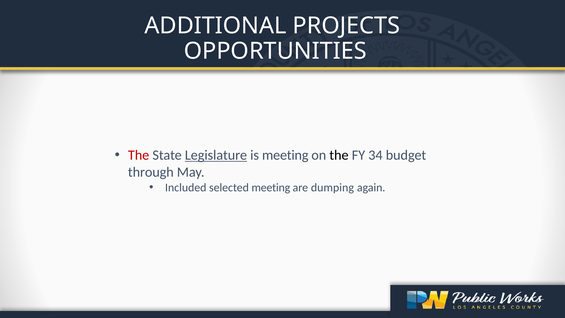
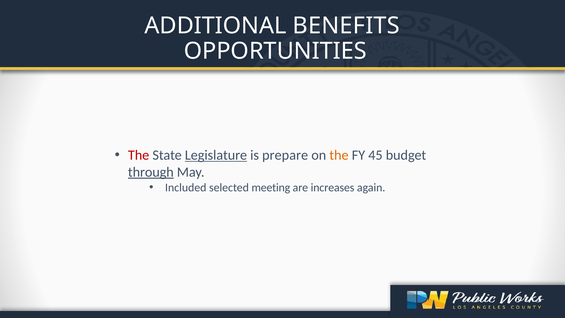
PROJECTS: PROJECTS -> BENEFITS (346, 26)
is meeting: meeting -> prepare (285, 155)
the colour: black -> orange (339, 155)
34: 34 -> 45 (375, 155)
through underline: none -> present (151, 172)
dumping: dumping -> increases (333, 187)
